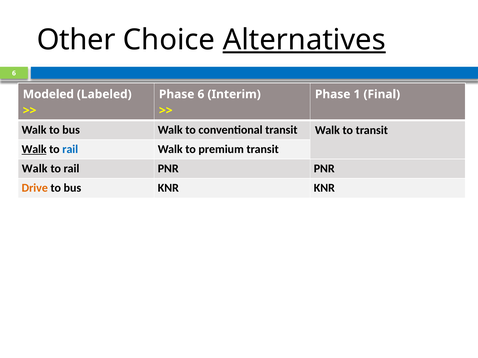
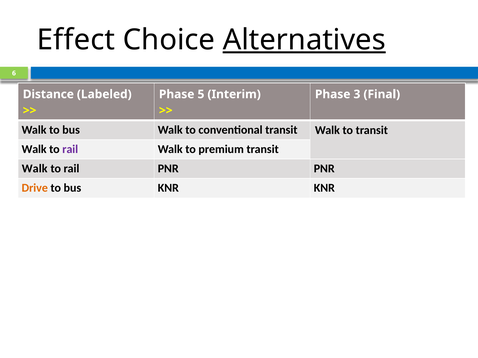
Other: Other -> Effect (76, 40)
Modeled: Modeled -> Distance (48, 94)
Phase 6: 6 -> 5 (201, 94)
1: 1 -> 3 (357, 94)
Walk underline: present -> none (34, 150)
rail colour: blue -> purple (70, 150)
